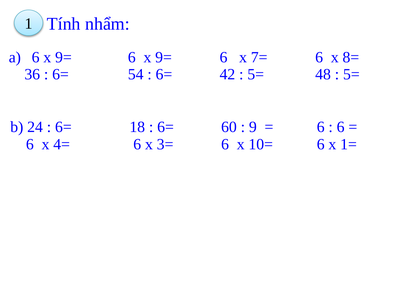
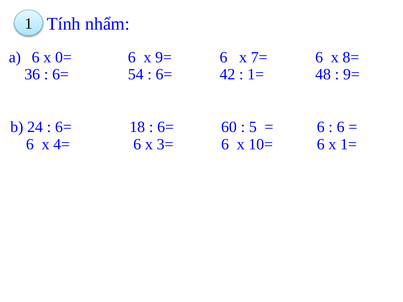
9=: 9= -> 0= (63, 57)
5=: 5= -> 1= (256, 75)
5=: 5= -> 9= (351, 75)
9: 9 -> 5 (253, 127)
